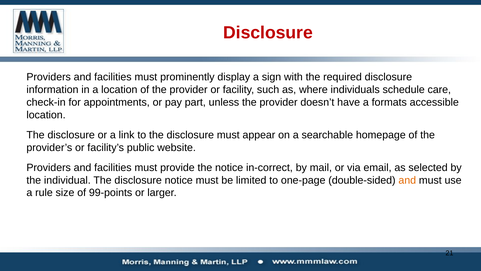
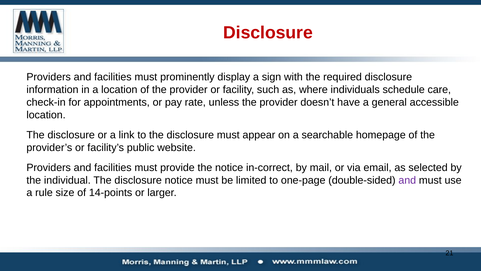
part: part -> rate (195, 102)
formats: formats -> general (389, 102)
and colour: orange -> purple (407, 180)
99-points: 99-points -> 14-points (111, 193)
